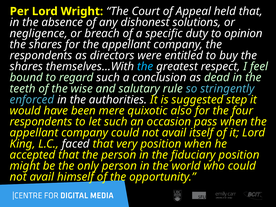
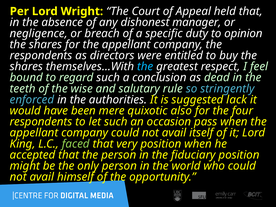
solutions: solutions -> manager (197, 22)
step: step -> lack (237, 100)
faced colour: white -> light green (76, 144)
